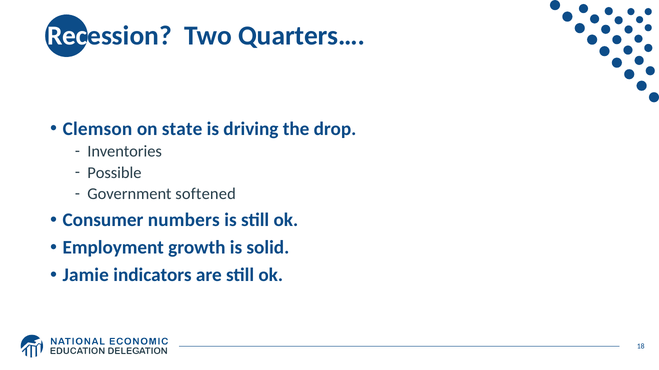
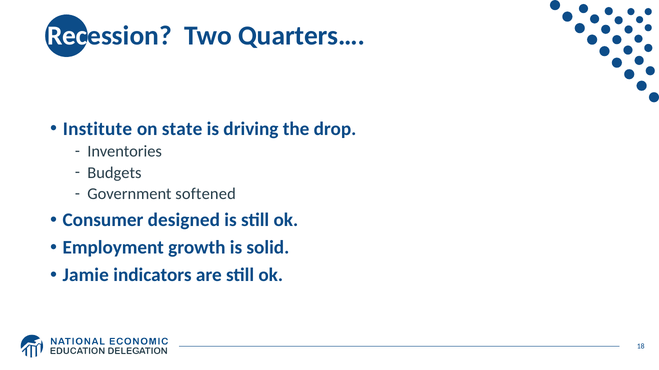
Clemson: Clemson -> Institute (97, 129)
Possible: Possible -> Budgets (114, 173)
numbers: numbers -> designed (184, 220)
